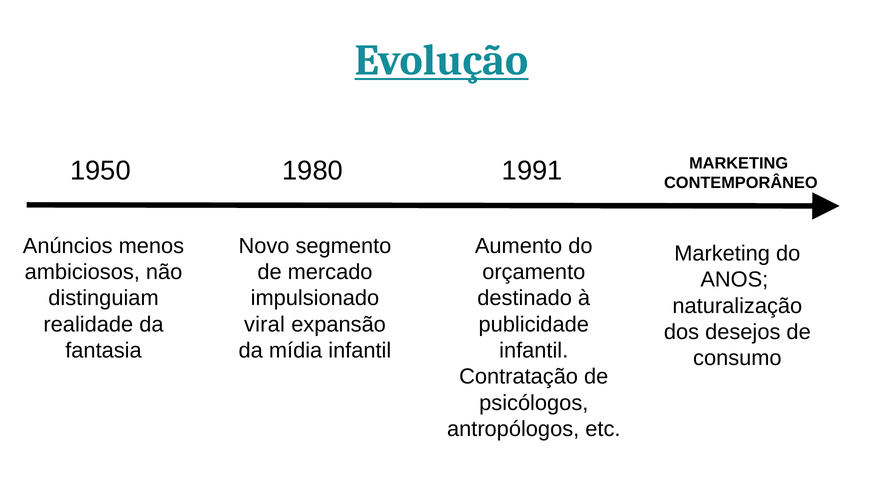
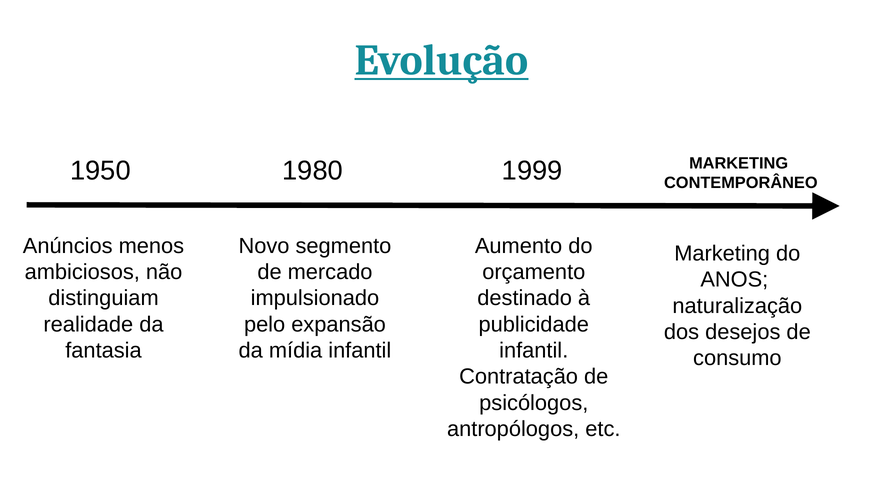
1991: 1991 -> 1999 (532, 171)
viral: viral -> pelo (265, 324)
